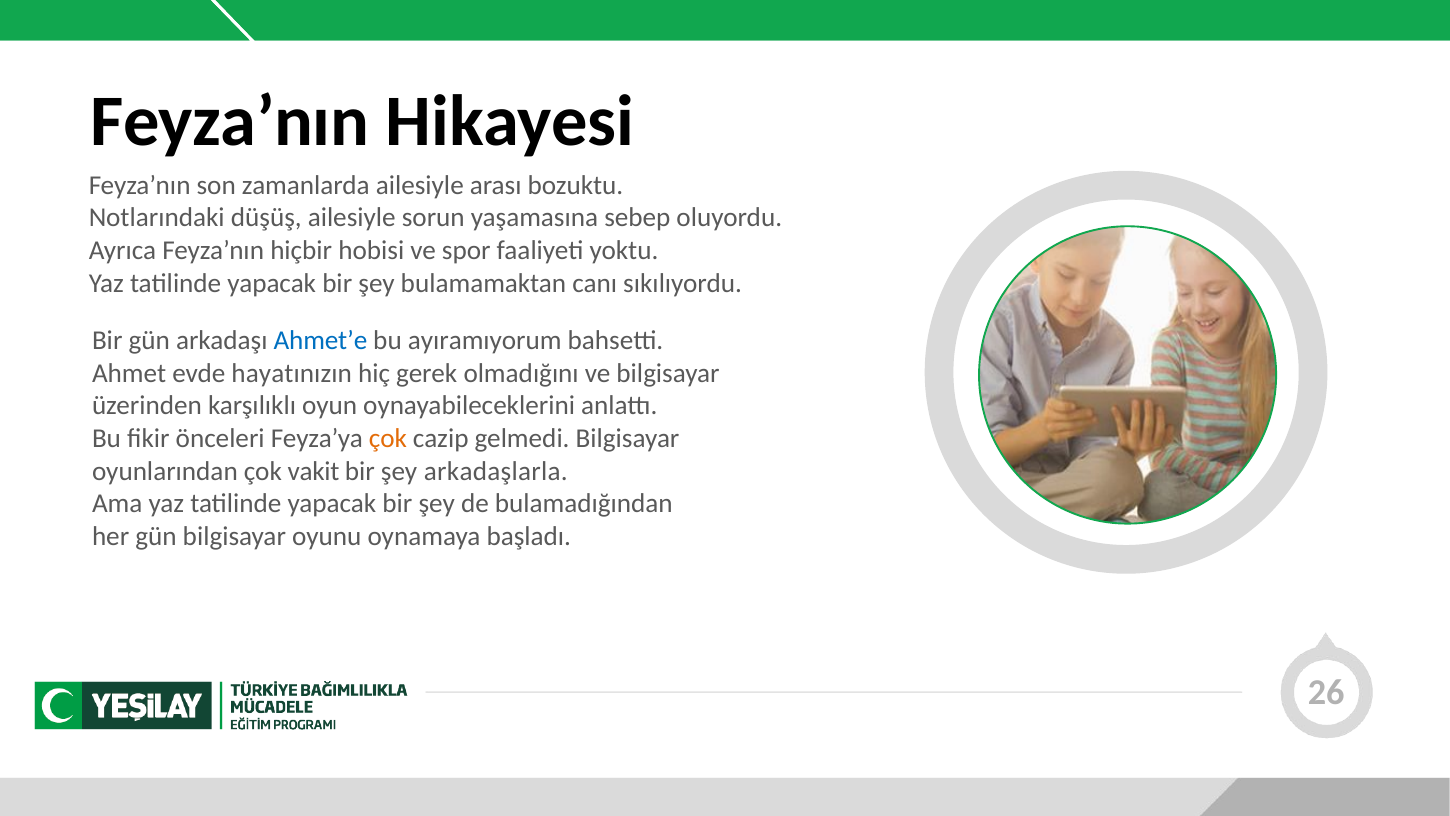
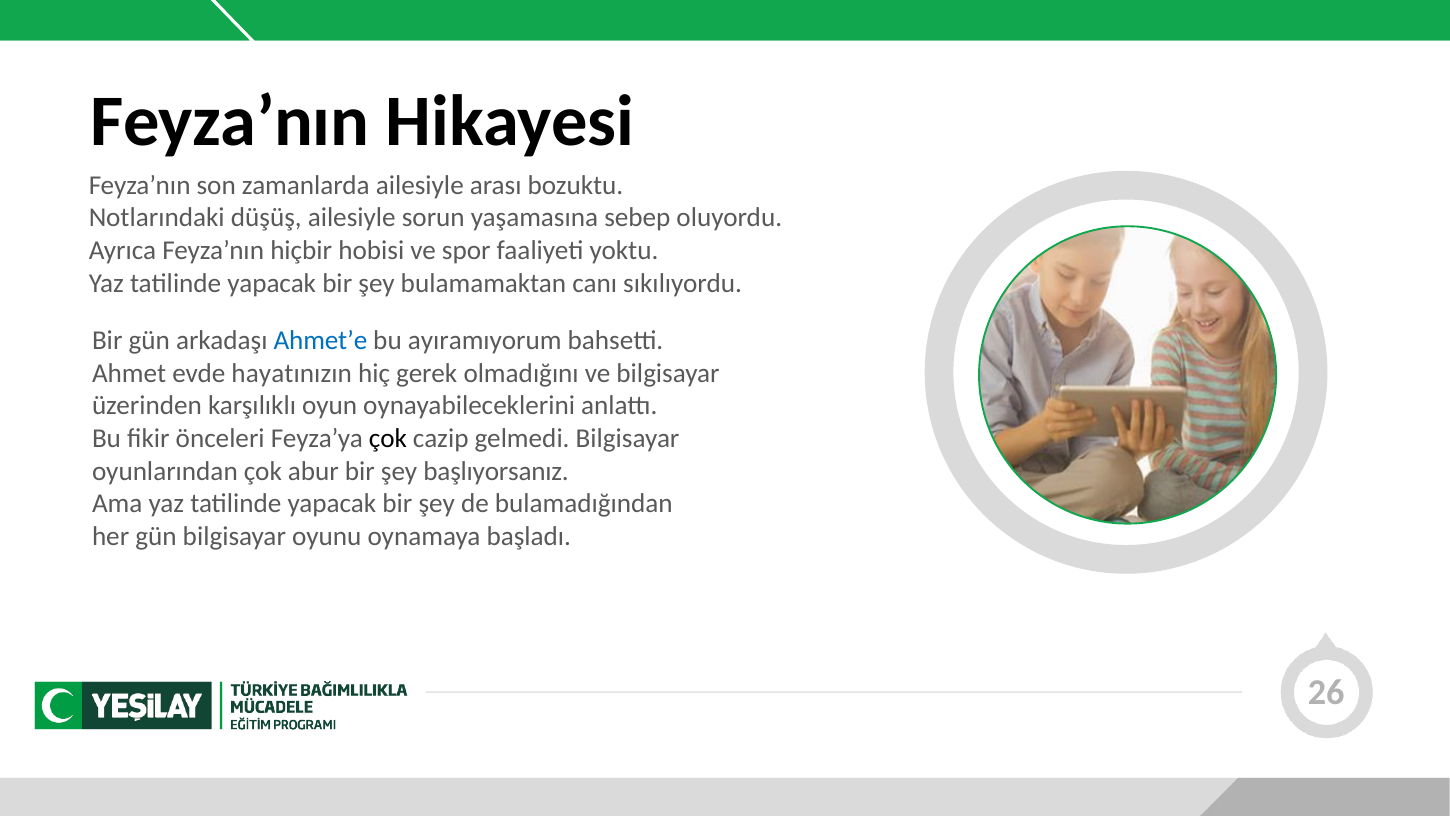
çok colour: orange -> black (388, 438)
vakit: vakit -> abur (313, 471)
arkadaşlarla: arkadaşlarla -> başlıyorsanız (496, 471)
